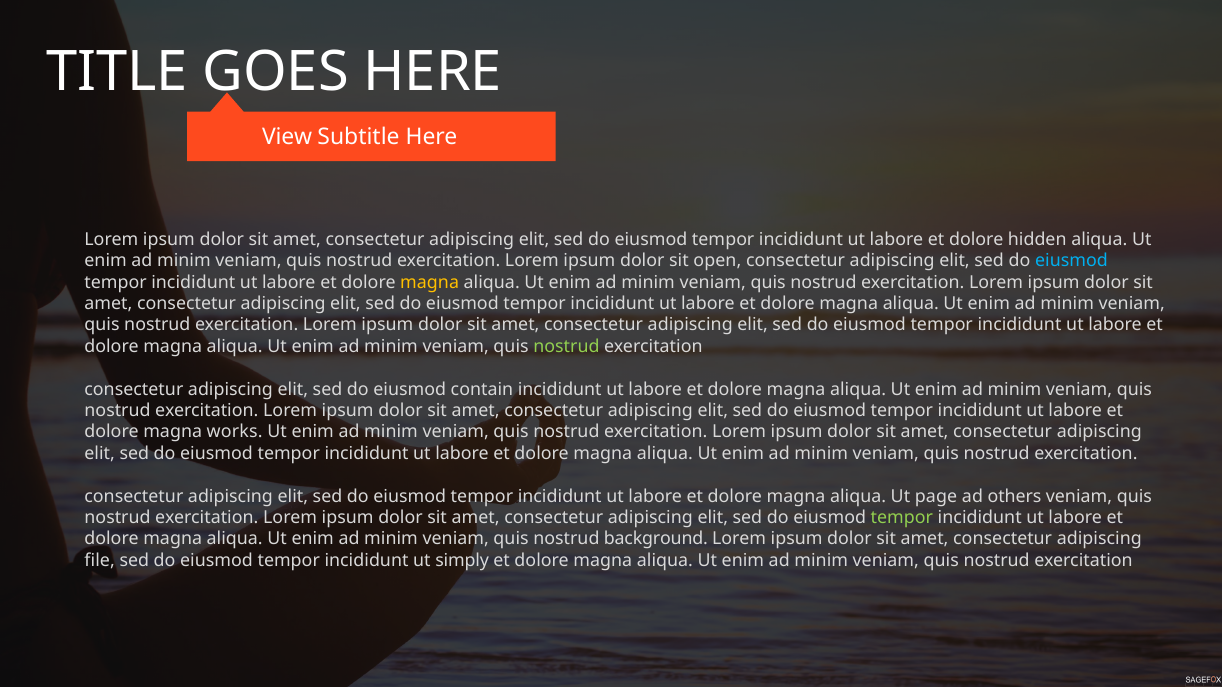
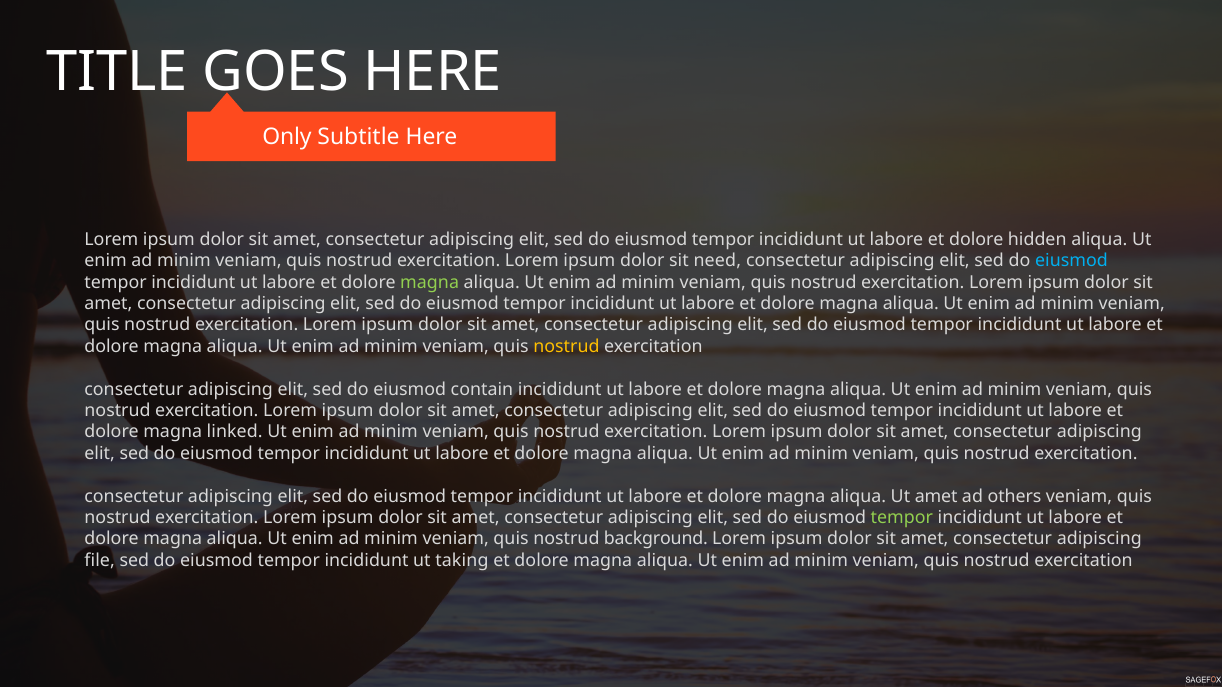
View: View -> Only (287, 137)
open: open -> need (717, 261)
magna colour: yellow -> light green (430, 282)
nostrud colour: light green -> yellow (566, 347)
works: works -> linked (235, 432)
Ut page: page -> amet (936, 496)
simply: simply -> taking (462, 561)
